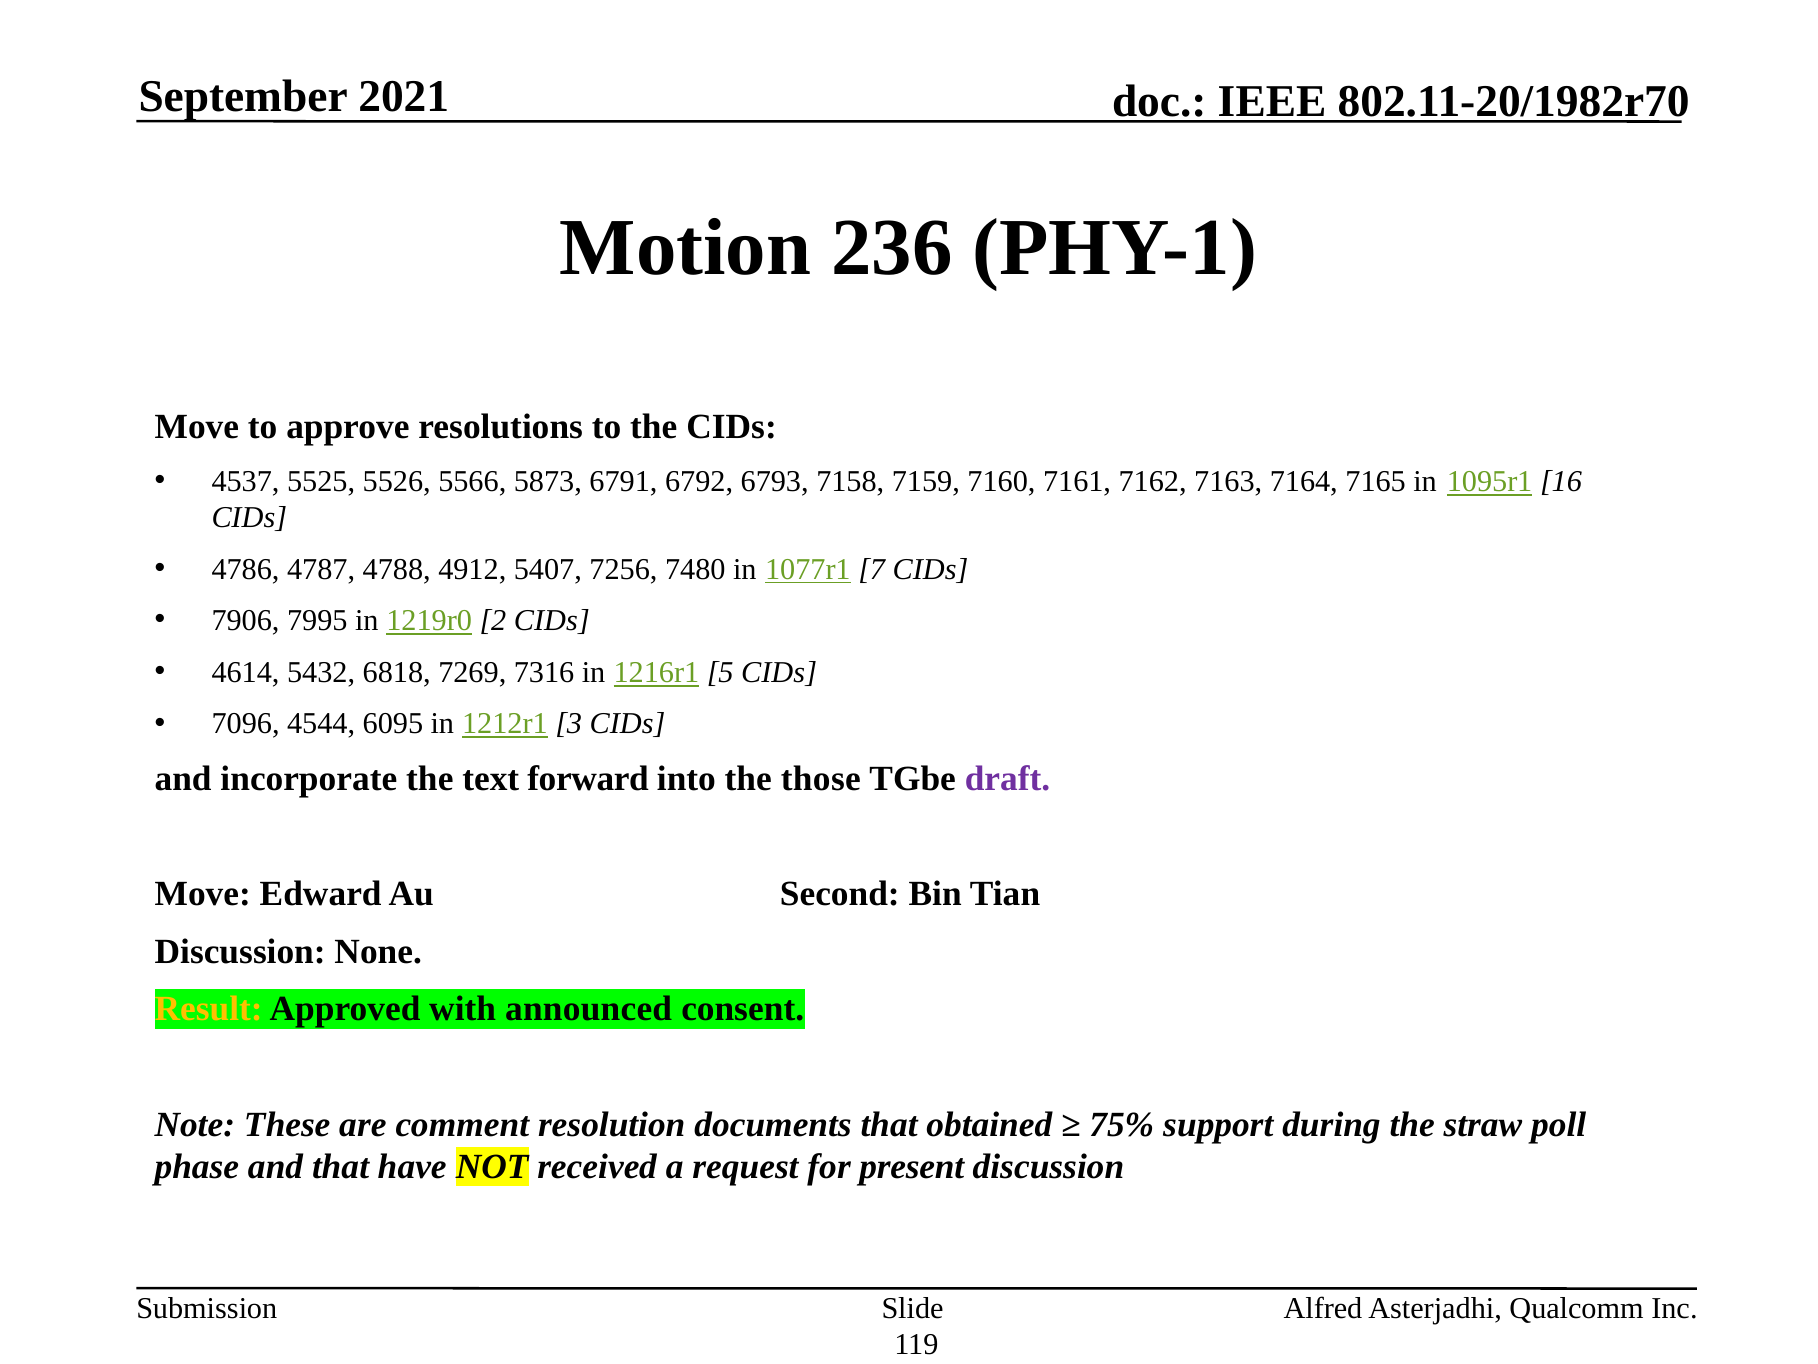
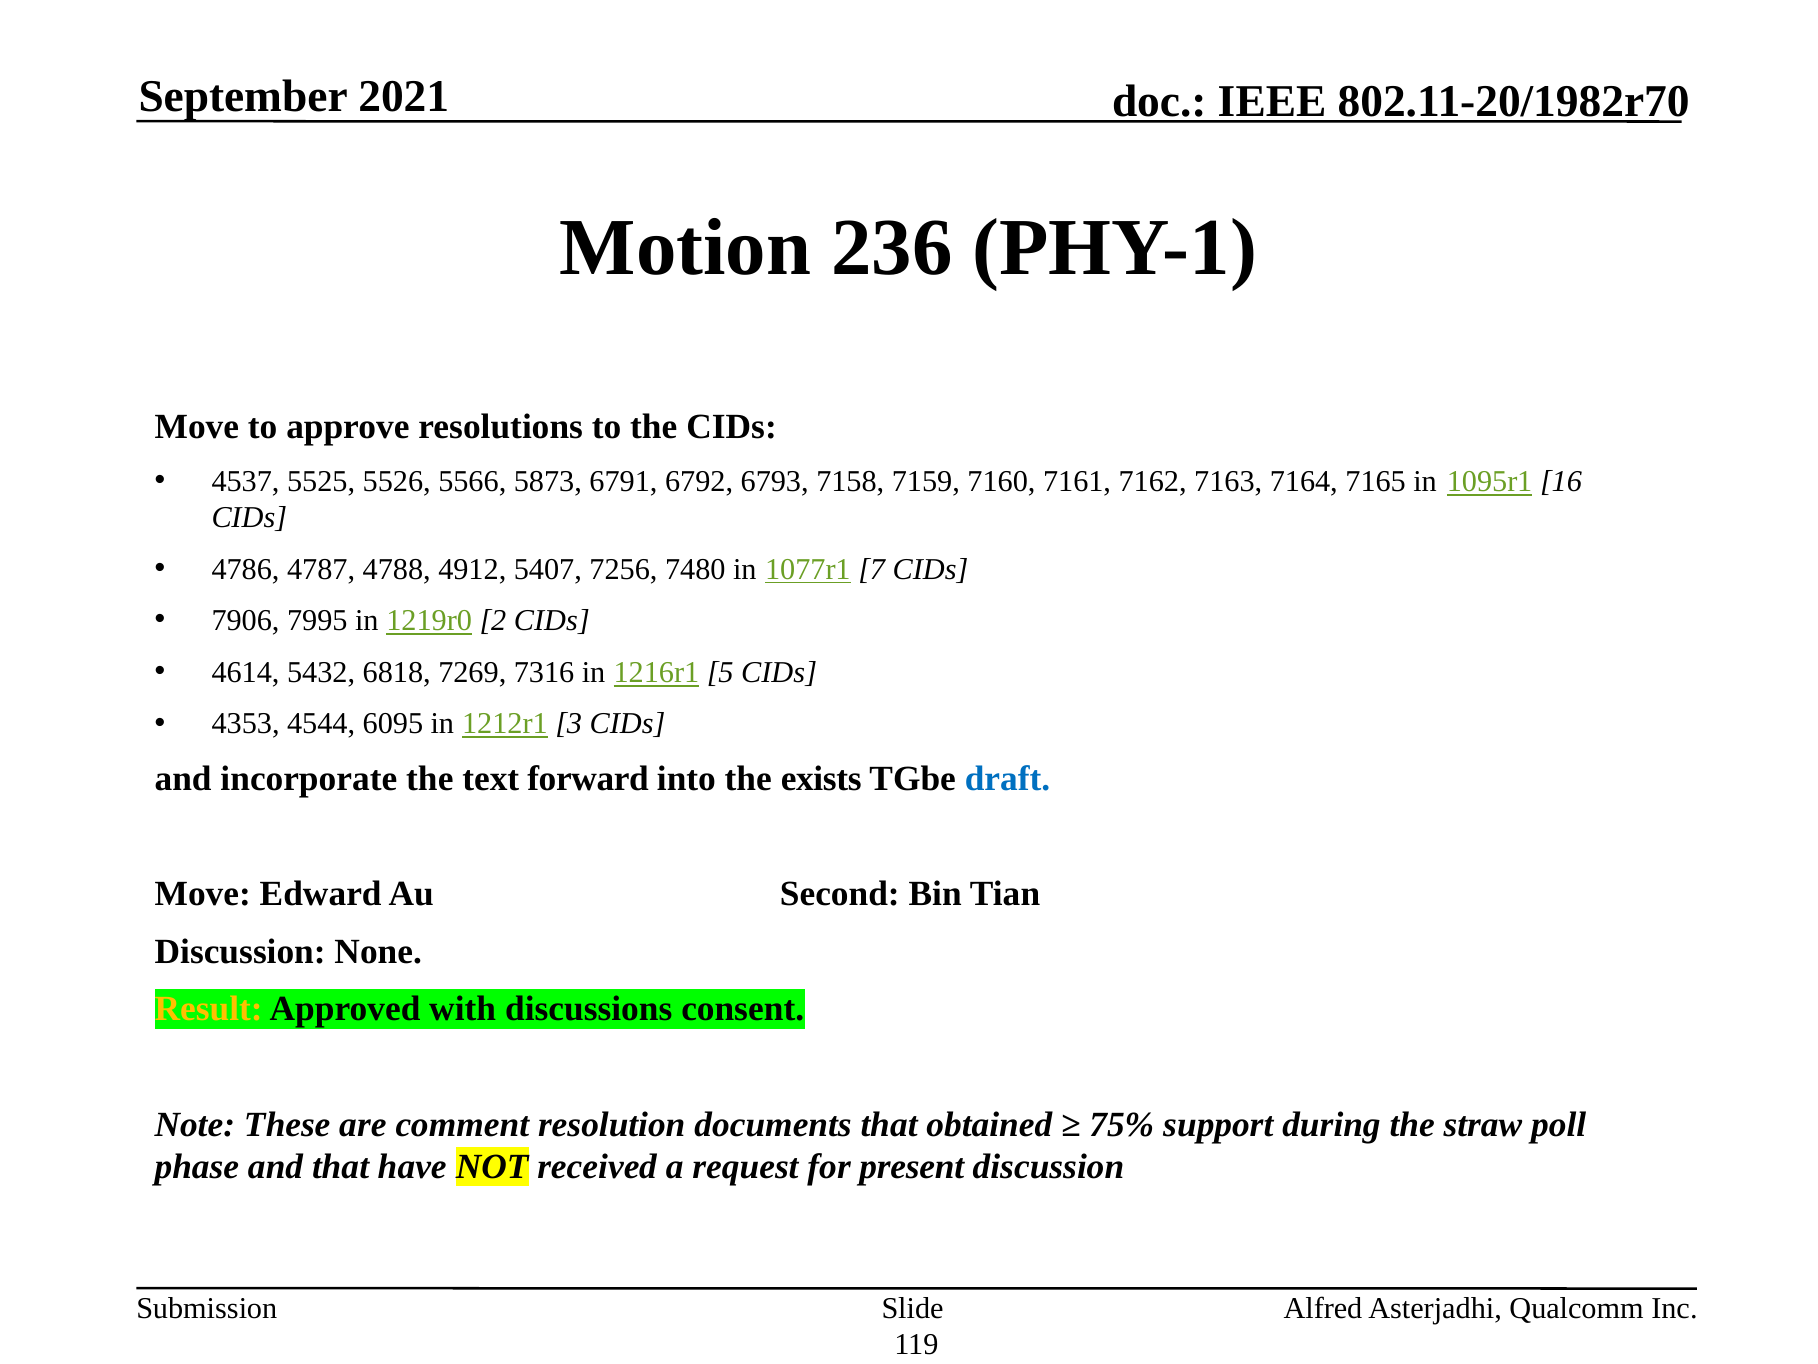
7096: 7096 -> 4353 (246, 723)
those: those -> exists (821, 778)
draft colour: purple -> blue (1008, 778)
announced: announced -> discussions (589, 1009)
